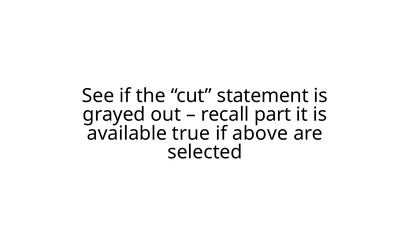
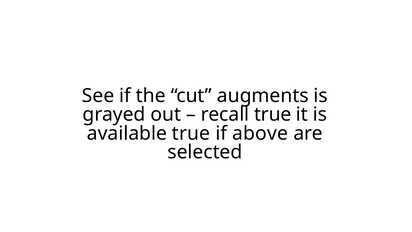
statement: statement -> augments (263, 96)
recall part: part -> true (273, 114)
